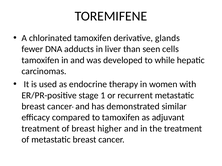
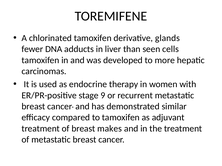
while: while -> more (165, 60)
1: 1 -> 9 (103, 96)
higher: higher -> makes (110, 129)
